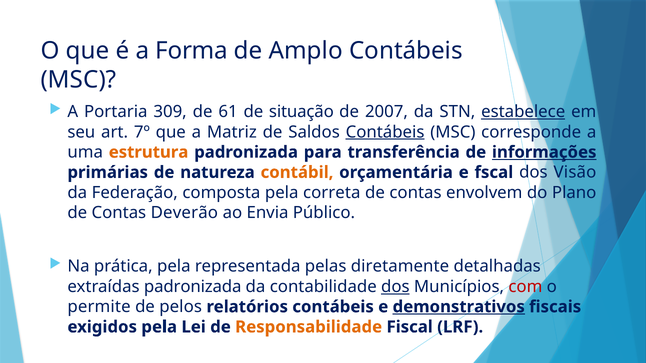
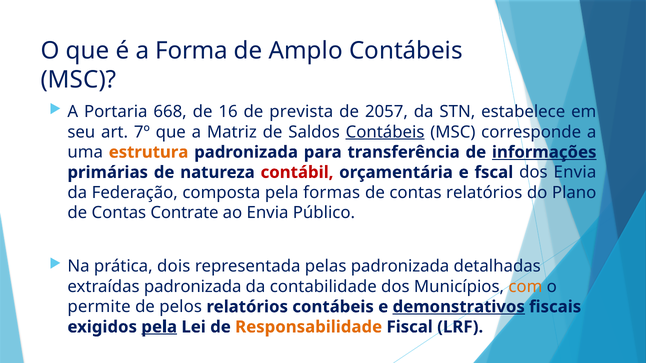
309: 309 -> 668 (170, 112)
61: 61 -> 16 (228, 112)
situação: situação -> prevista (301, 112)
2007: 2007 -> 2057 (386, 112)
estabelece underline: present -> none (523, 112)
contábil colour: orange -> red (297, 173)
dos Visão: Visão -> Envia (575, 173)
correta: correta -> formas (332, 193)
contas envolvem: envolvem -> relatórios (484, 193)
Deverão: Deverão -> Contrate (185, 213)
prática pela: pela -> dois (174, 267)
pelas diretamente: diretamente -> padronizada (400, 267)
dos underline: present -> none (395, 287)
com colour: red -> orange (525, 287)
pela underline: none -> present (159, 327)
